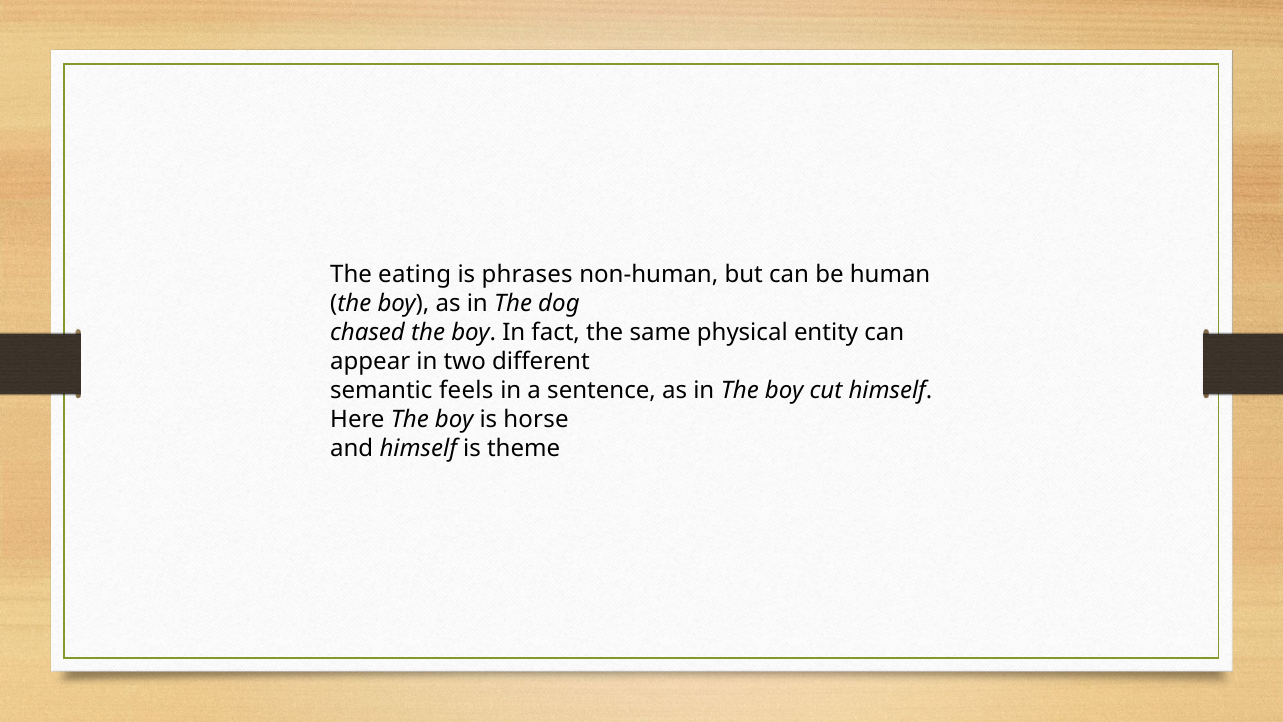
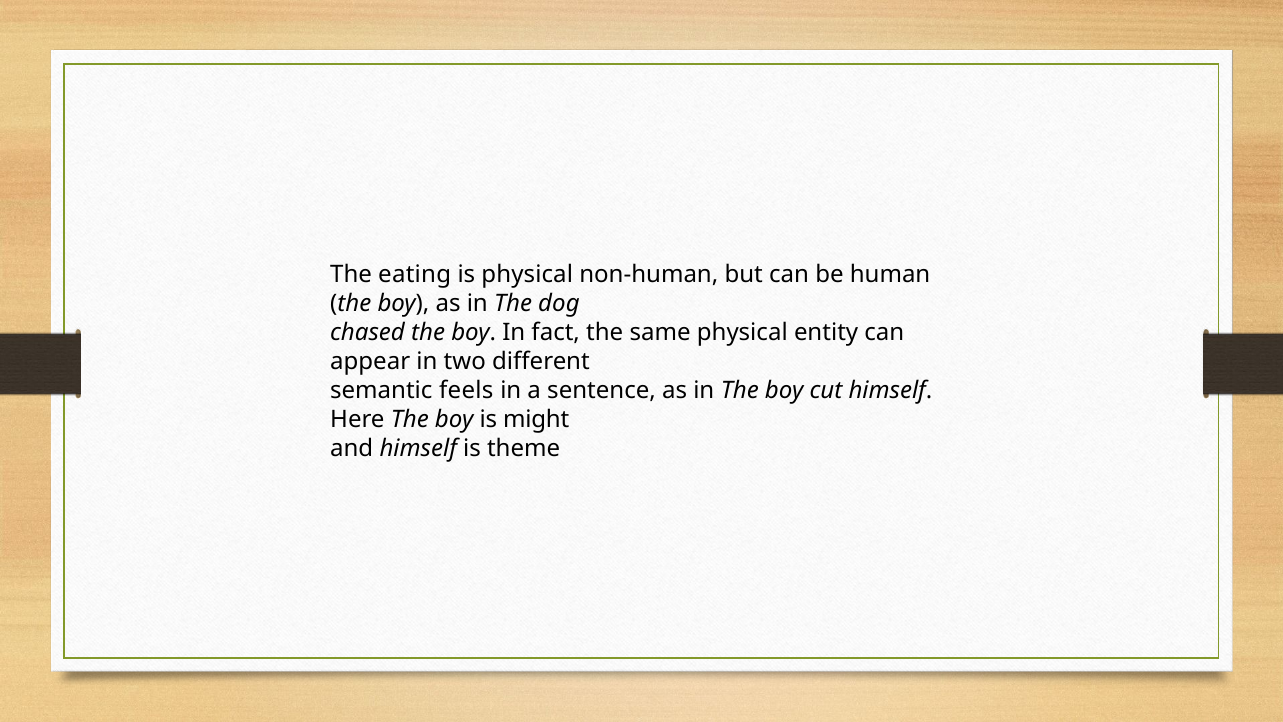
is phrases: phrases -> physical (527, 275)
horse: horse -> might (536, 419)
